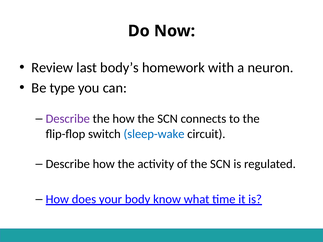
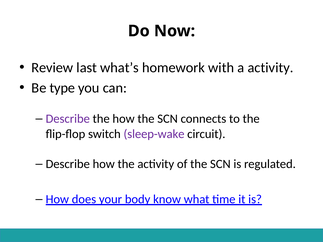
body’s: body’s -> what’s (119, 68)
a neuron: neuron -> activity (271, 68)
sleep-wake colour: blue -> purple (154, 134)
